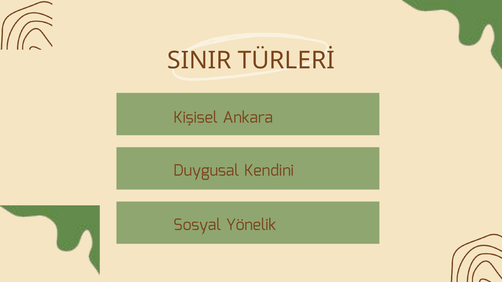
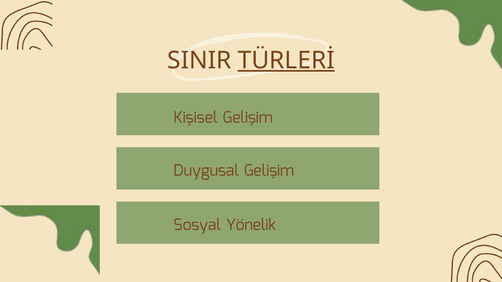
TÜRLERİ underline: none -> present (286, 60)
Kişisel Ankara: Ankara -> Gelişim (248, 118)
Duygusal Kendini: Kendini -> Gelişim (269, 171)
